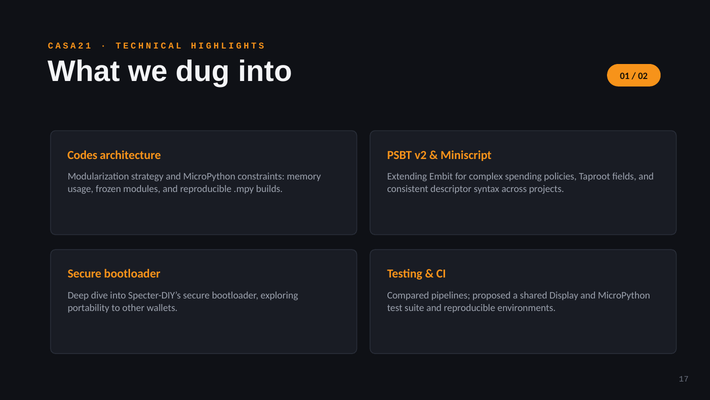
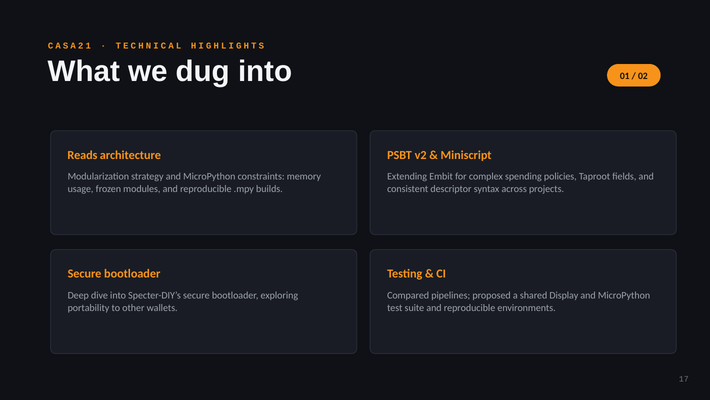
Codes: Codes -> Reads (82, 155)
